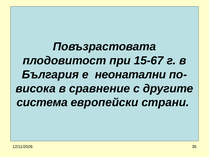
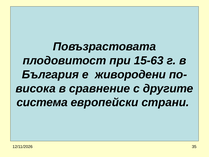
15-67: 15-67 -> 15-63 (149, 61)
неонатални: неонатални -> живородени (130, 74)
